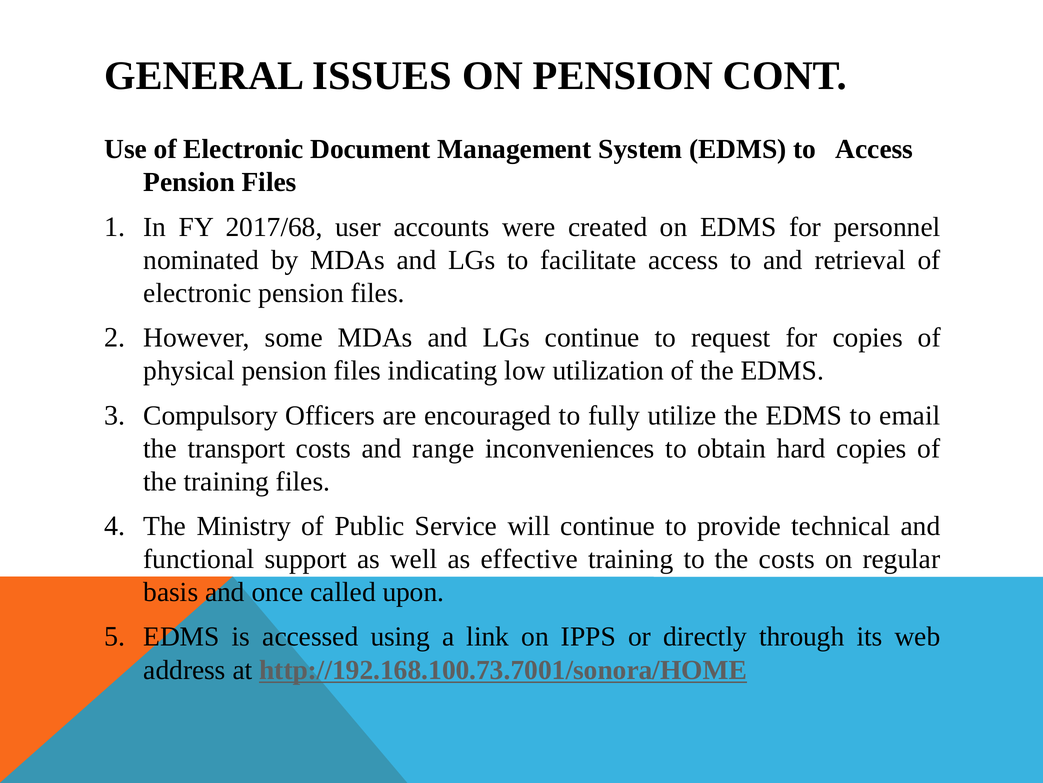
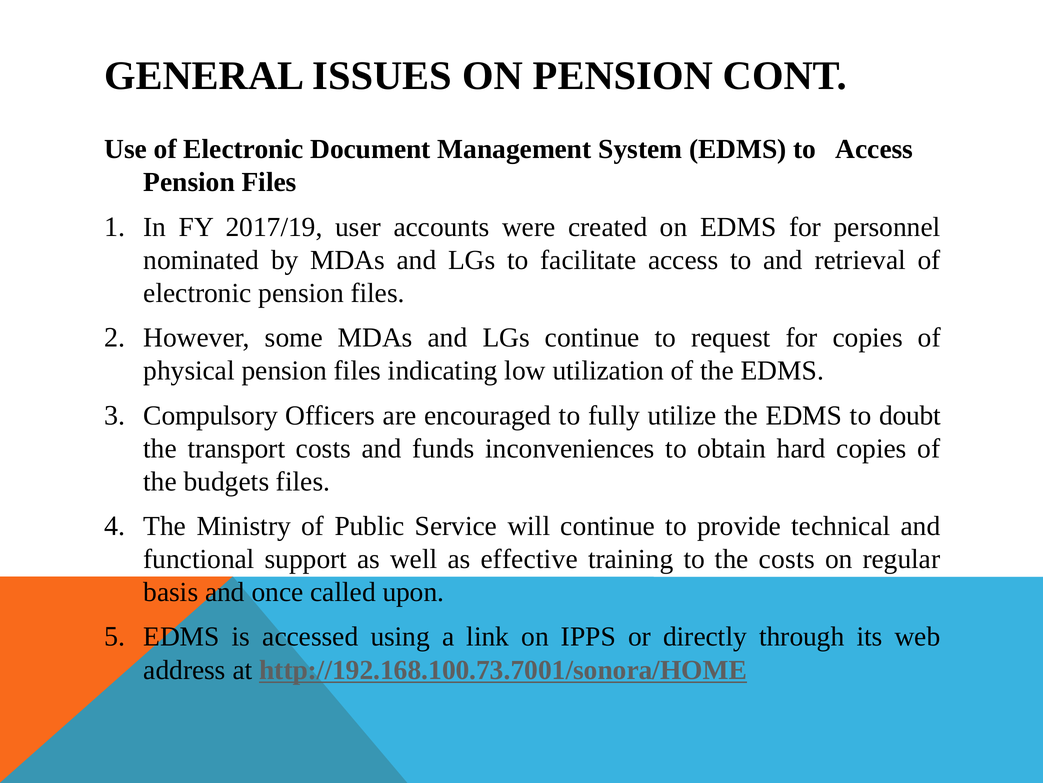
2017/68: 2017/68 -> 2017/19 (274, 227)
email: email -> doubt (910, 415)
range: range -> funds (443, 448)
the training: training -> budgets (226, 481)
